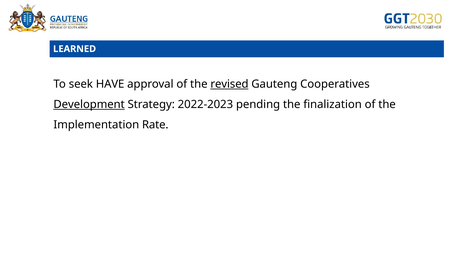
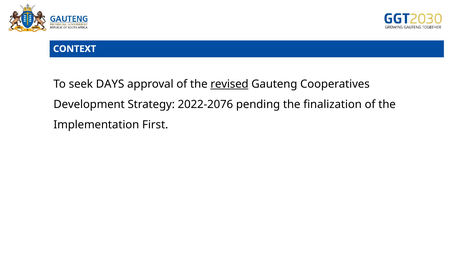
LEARNED: LEARNED -> CONTEXT (75, 49)
HAVE: HAVE -> DAYS (110, 84)
Development underline: present -> none (89, 104)
2022-2023: 2022-2023 -> 2022-2076 (205, 104)
Rate: Rate -> First (155, 125)
